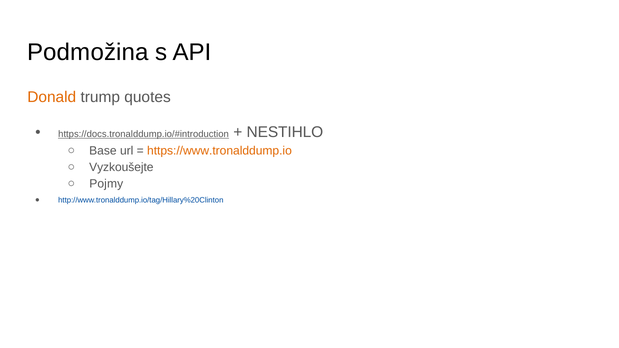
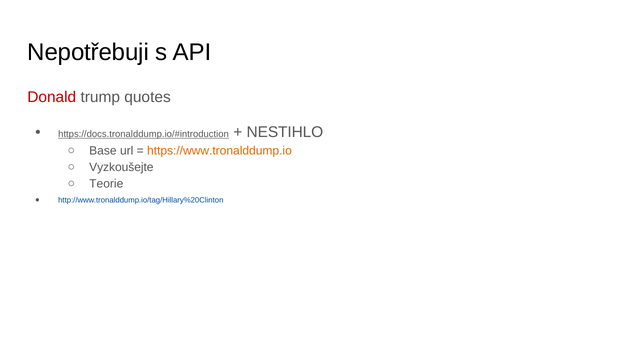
Podmožina: Podmožina -> Nepotřebuji (88, 52)
Donald colour: orange -> red (52, 97)
Pojmy: Pojmy -> Teorie (106, 184)
